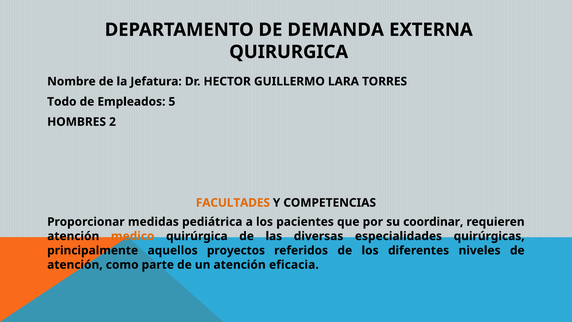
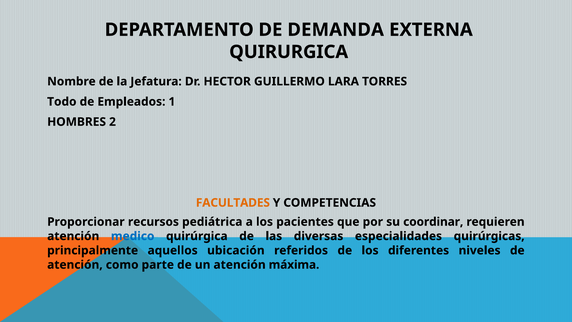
5: 5 -> 1 (172, 102)
medidas: medidas -> recursos (153, 222)
medico colour: orange -> blue (133, 236)
proyectos: proyectos -> ubicación (236, 250)
eficacia: eficacia -> máxima (294, 265)
